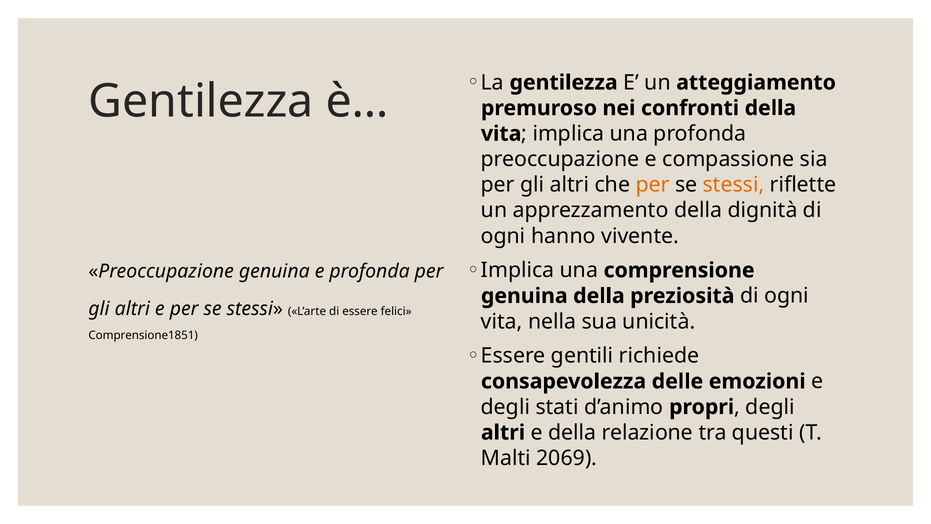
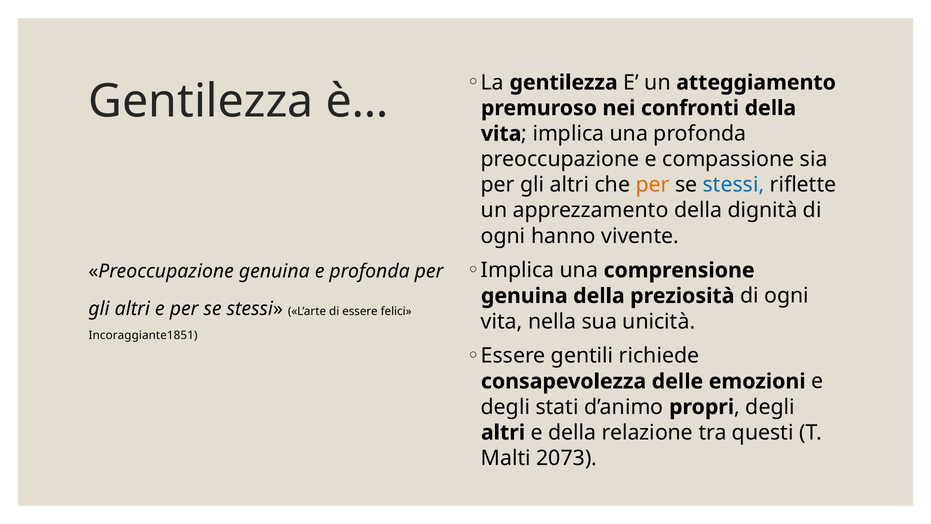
stessi colour: orange -> blue (734, 185)
Comprensione1851: Comprensione1851 -> Incoraggiante1851 (143, 335)
2069: 2069 -> 2073 (567, 458)
